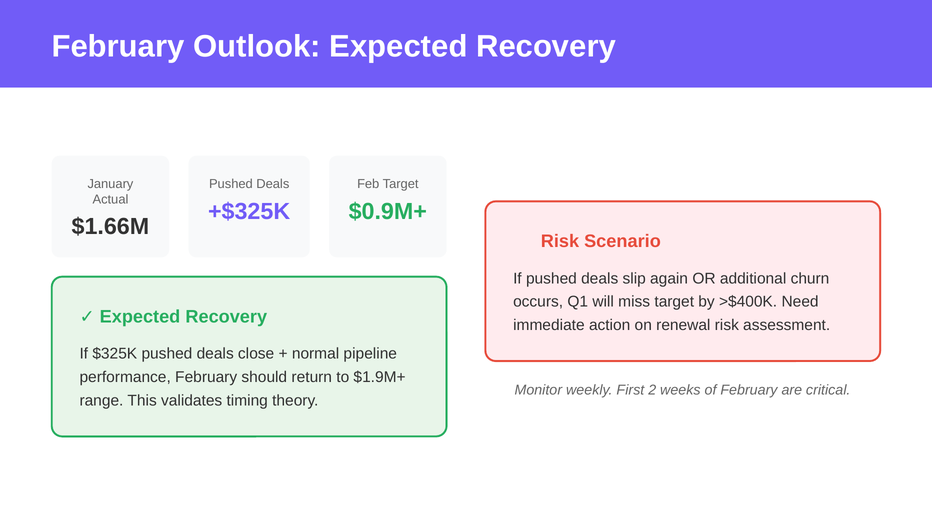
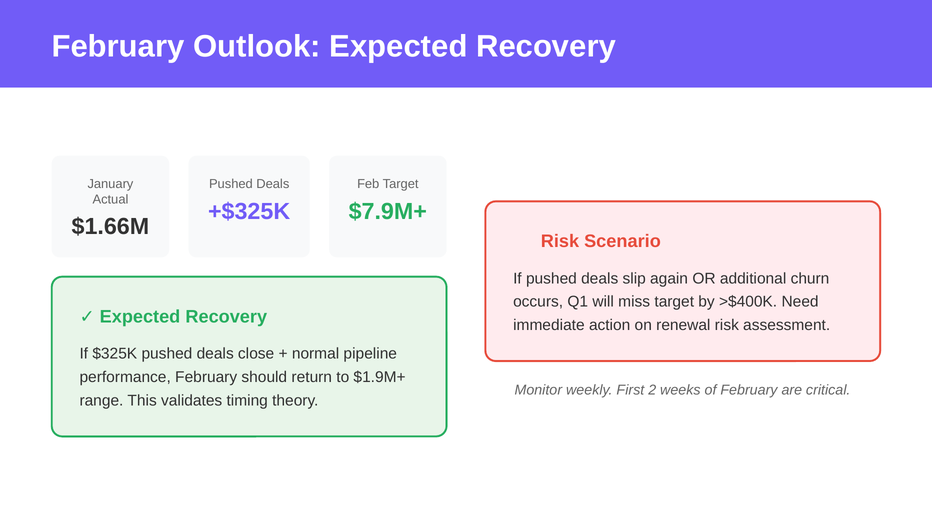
$0.9M+: $0.9M+ -> $7.9M+ (388, 212)
